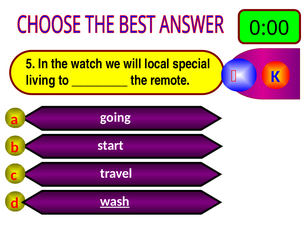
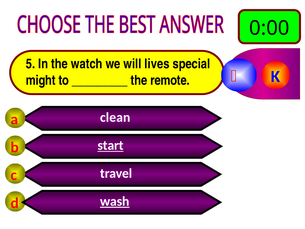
local: local -> lives (157, 64)
living: living -> might (41, 80)
going: going -> clean (115, 117)
start underline: none -> present (111, 145)
